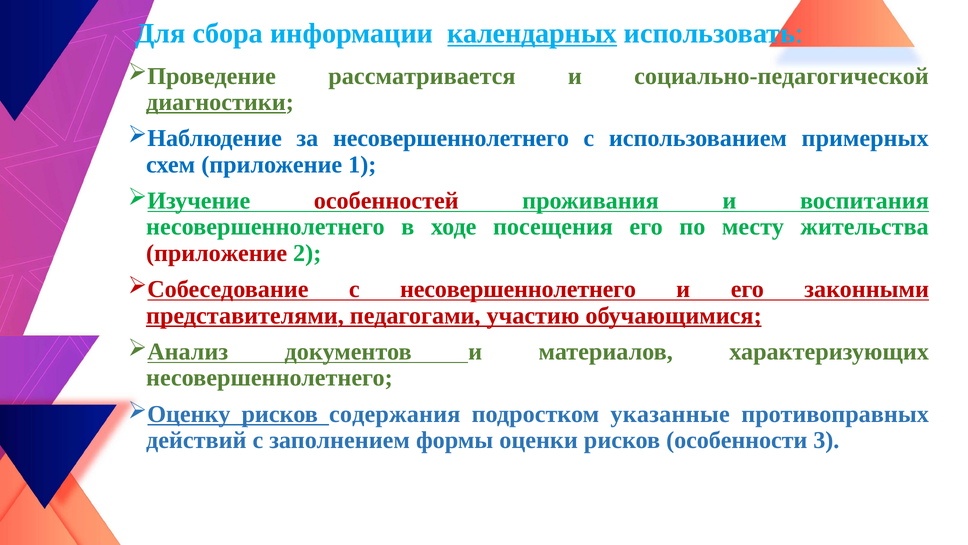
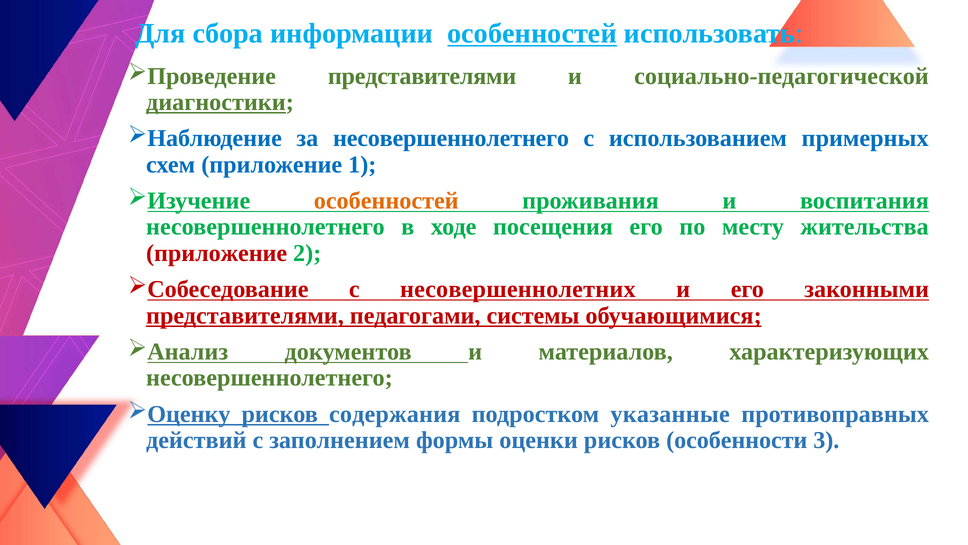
информации календарных: календарных -> особенностей (532, 33)
рассматривается: рассматривается -> представителями (422, 76)
особенностей colour: red -> orange (386, 201)
с несовершеннолетнего: несовершеннолетнего -> несовершеннолетних (518, 289)
участию: участию -> системы (533, 315)
